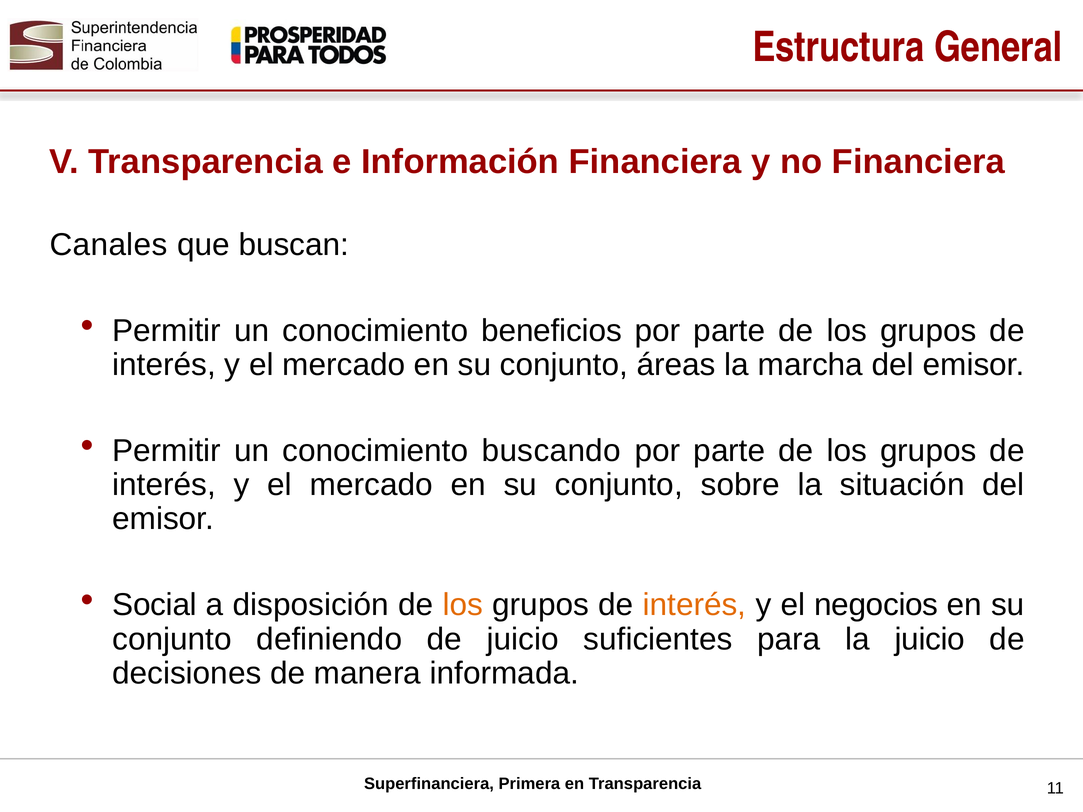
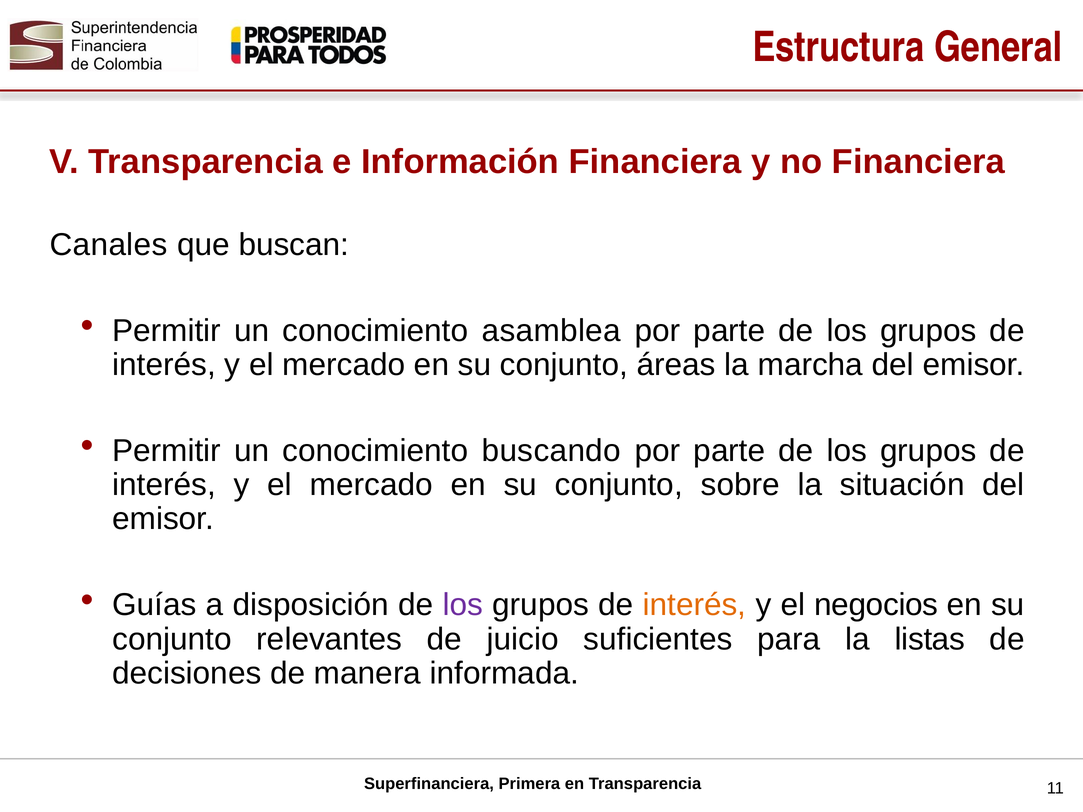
beneficios: beneficios -> asamblea (551, 331)
Social: Social -> Guías (154, 605)
los colour: orange -> purple (463, 605)
definiendo: definiendo -> relevantes (329, 639)
la juicio: juicio -> listas (930, 639)
